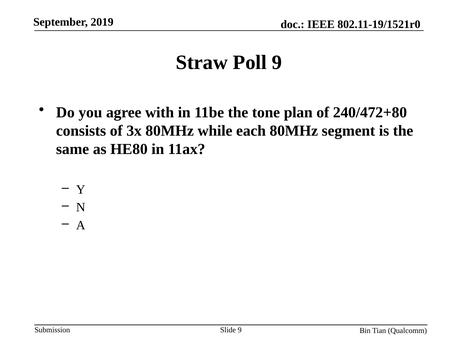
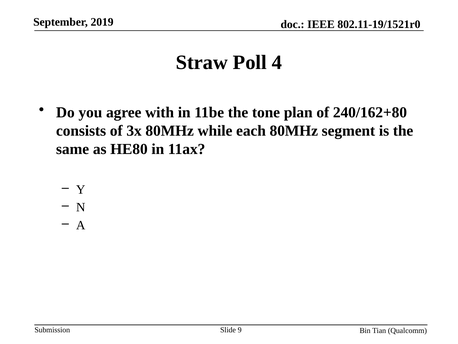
Poll 9: 9 -> 4 (277, 62)
240/472+80: 240/472+80 -> 240/162+80 (370, 112)
